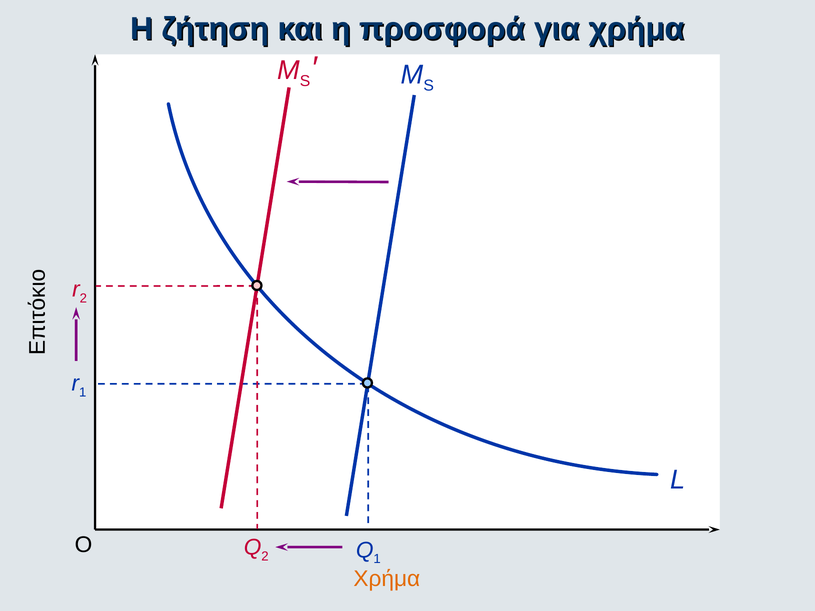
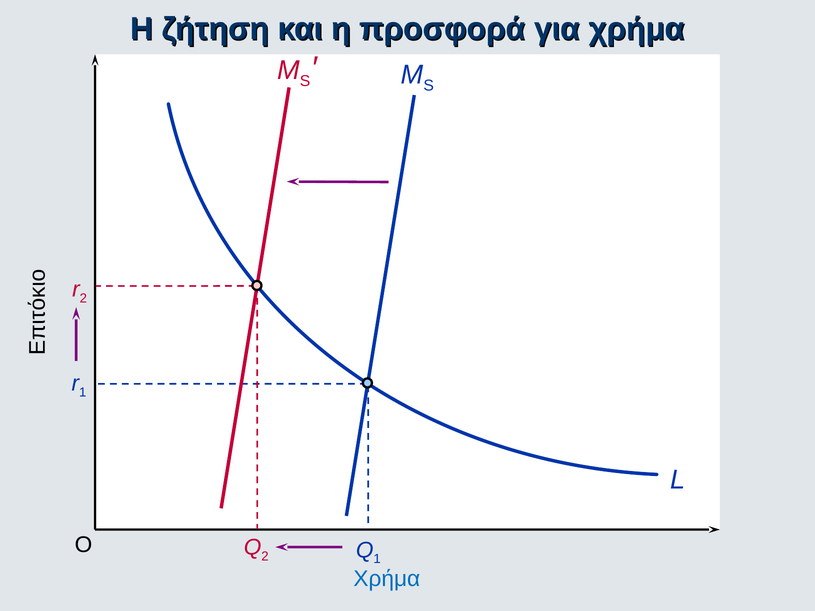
Χρήμα colour: orange -> blue (387, 579)
